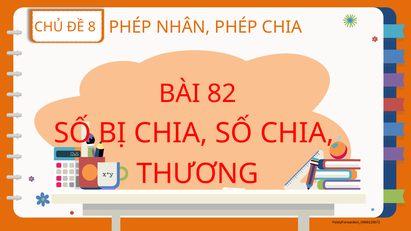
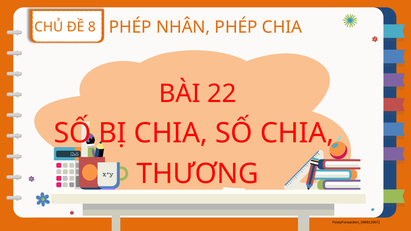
82: 82 -> 22 (222, 94)
